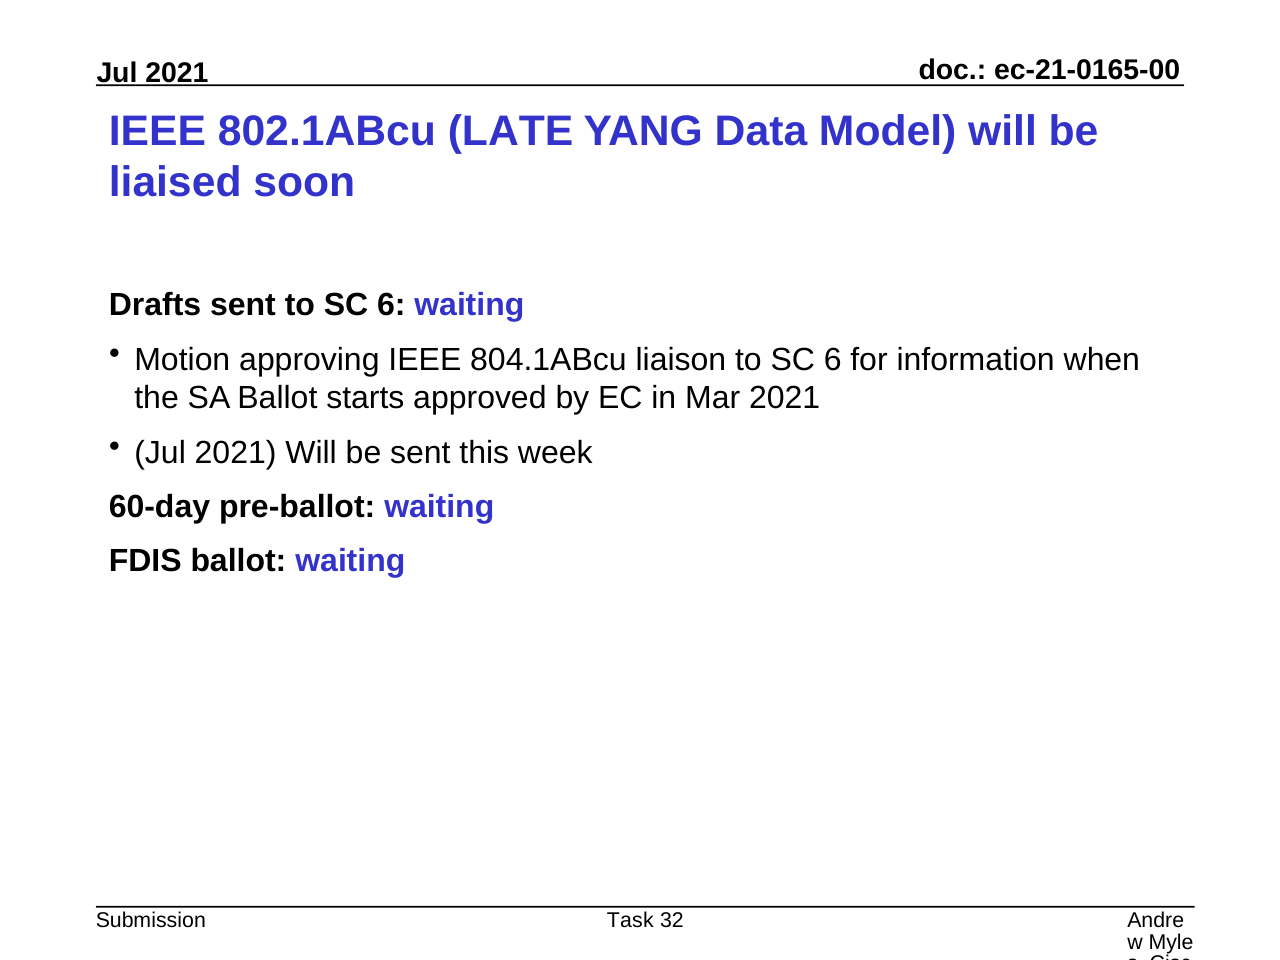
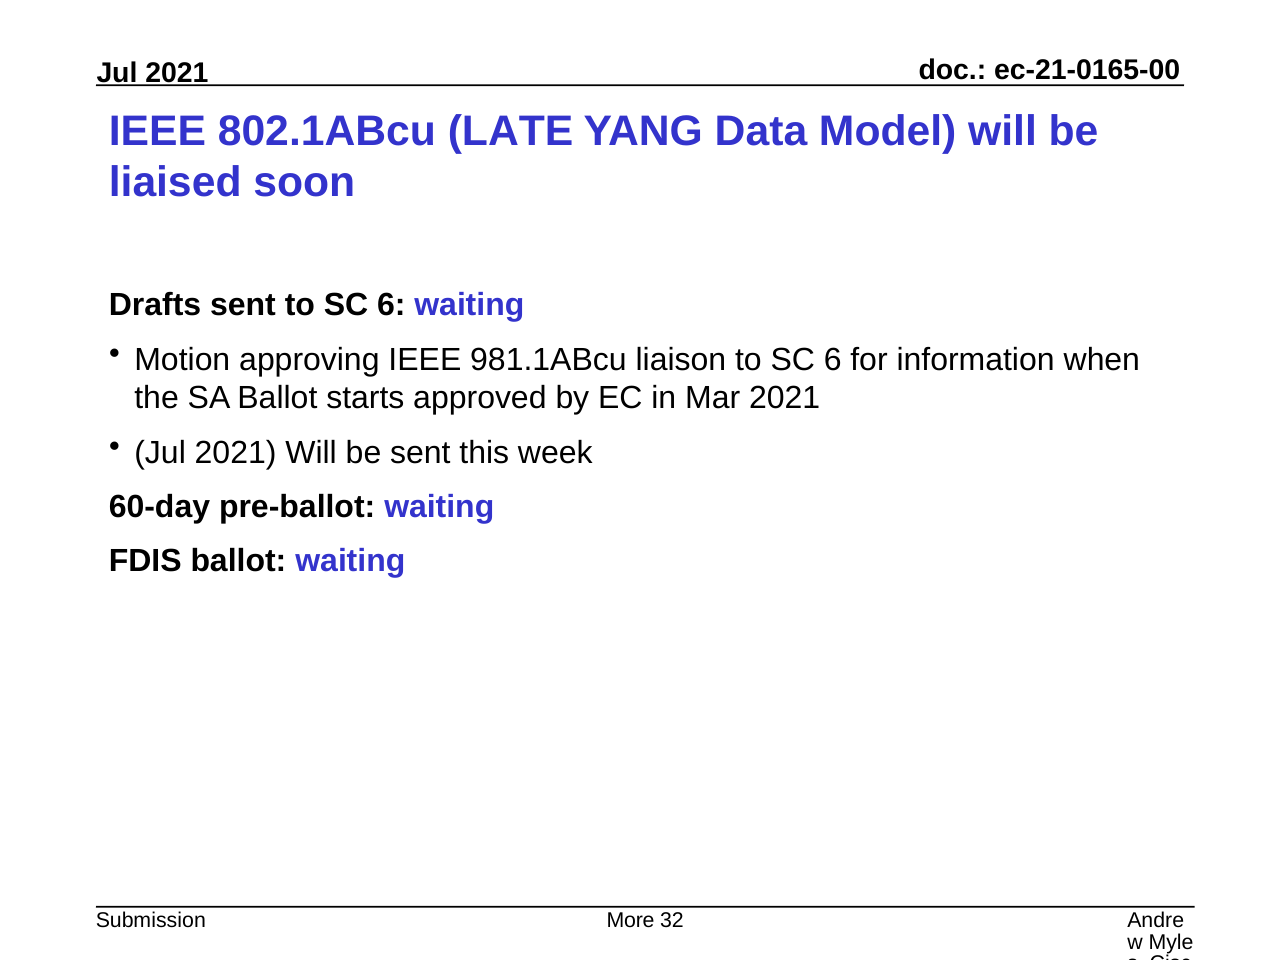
804.1ABcu: 804.1ABcu -> 981.1ABcu (548, 360)
Task: Task -> More (631, 921)
